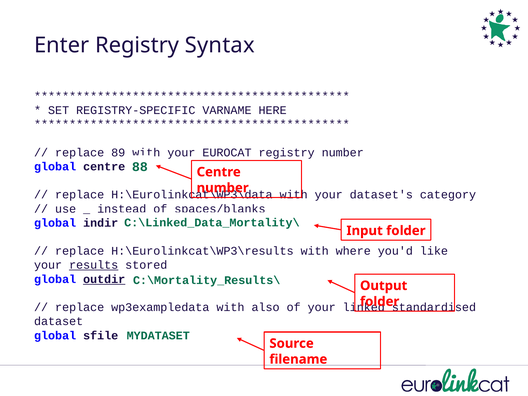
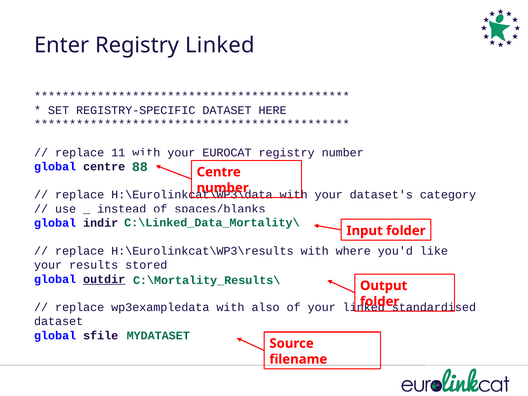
Registry Syntax: Syntax -> Linked (220, 45)
REGISTRY-SPECIFIC VARNAME: VARNAME -> DATASET (227, 110)
89: 89 -> 11 (118, 153)
results underline: present -> none (94, 265)
